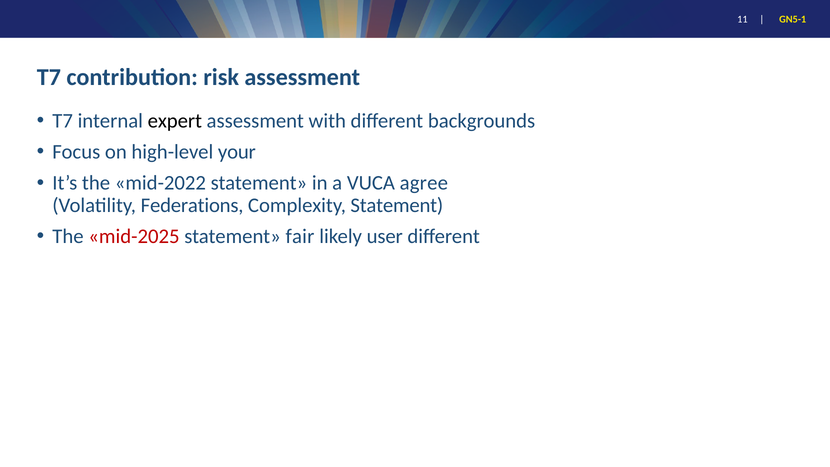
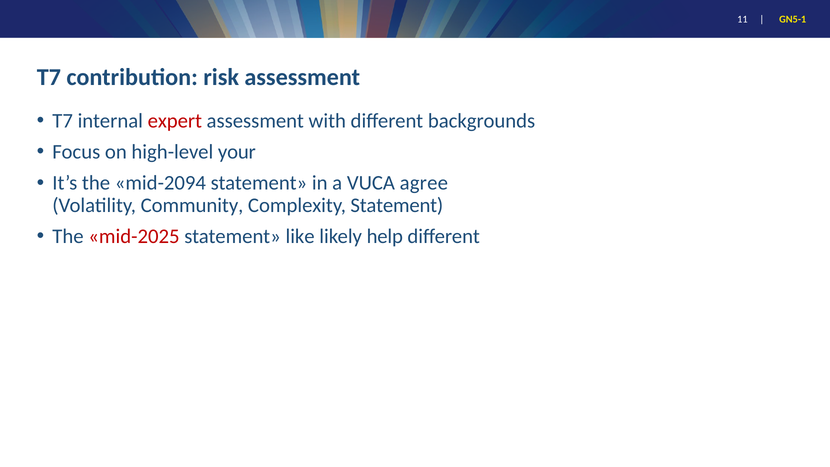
expert colour: black -> red (175, 121)
mid-2022: mid-2022 -> mid-2094 (160, 183)
Federations: Federations -> Community (192, 205)
fair: fair -> like (300, 236)
user: user -> help (385, 236)
